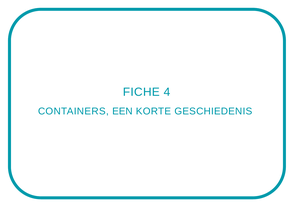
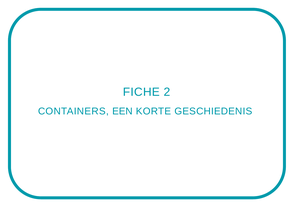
4: 4 -> 2 (167, 92)
